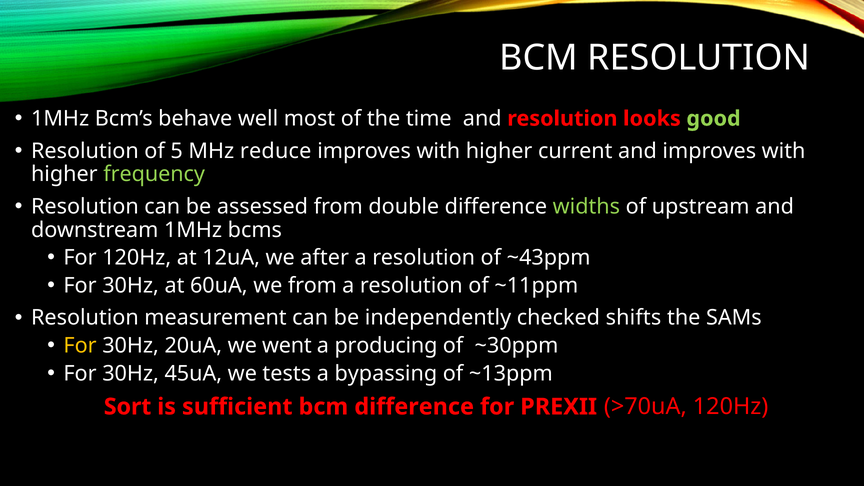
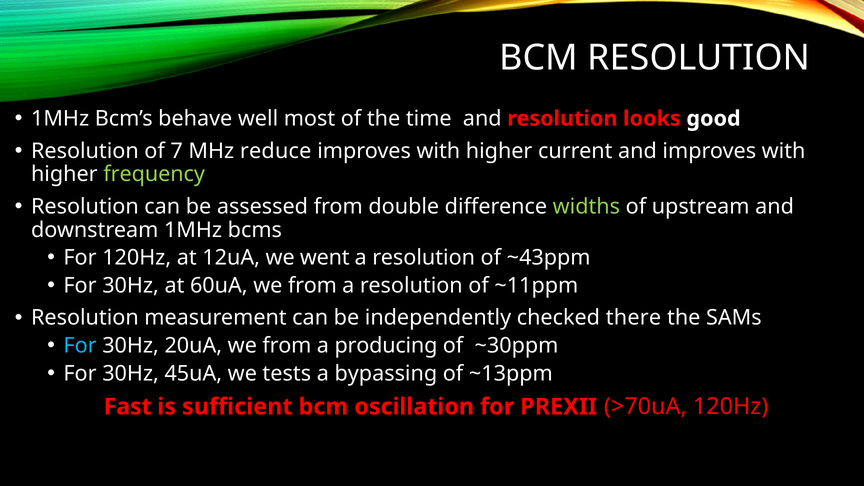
good colour: light green -> white (714, 119)
5: 5 -> 7 (177, 151)
after: after -> went (325, 258)
shifts: shifts -> there (633, 318)
For colour: yellow -> light blue (80, 346)
20uA we went: went -> from (287, 346)
Sort: Sort -> Fast (128, 407)
bcm difference: difference -> oscillation (414, 407)
